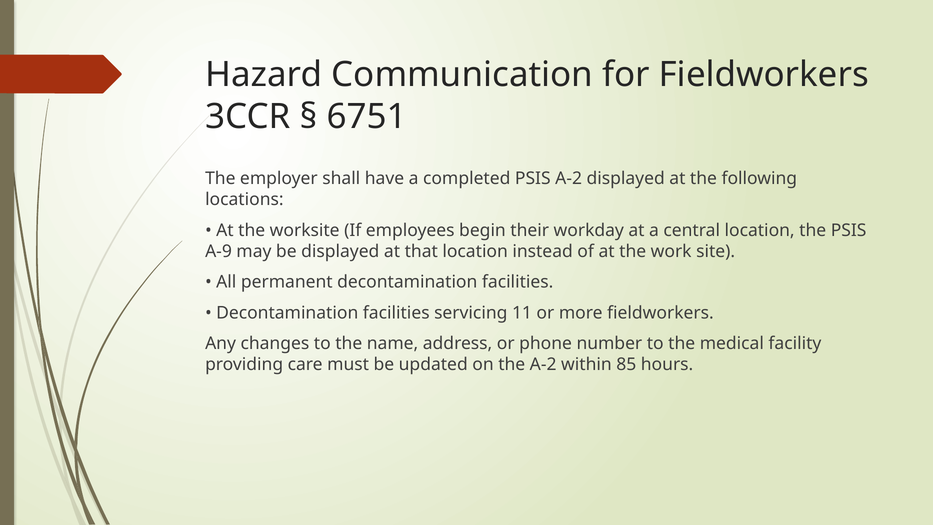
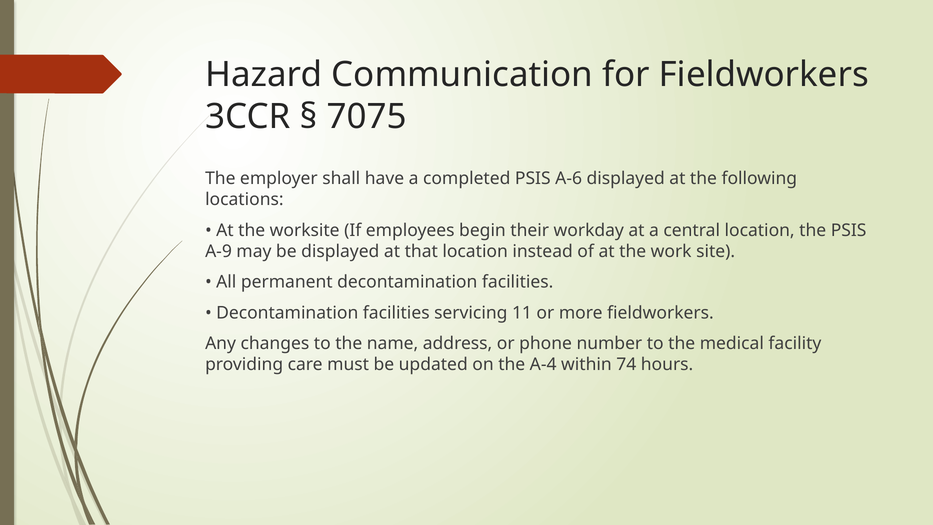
6751: 6751 -> 7075 (367, 117)
PSIS A-2: A-2 -> A-6 (569, 179)
the A-2: A-2 -> A-4 (543, 364)
85: 85 -> 74 (626, 364)
